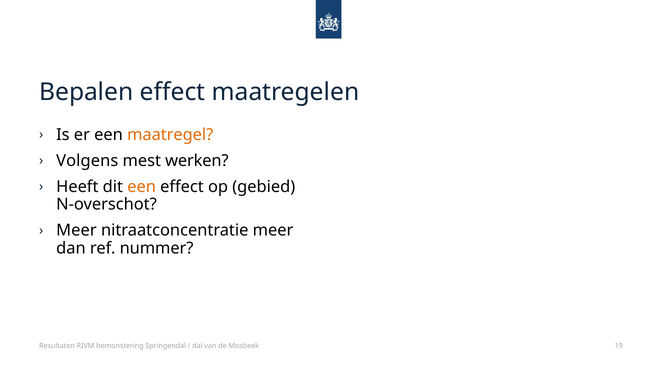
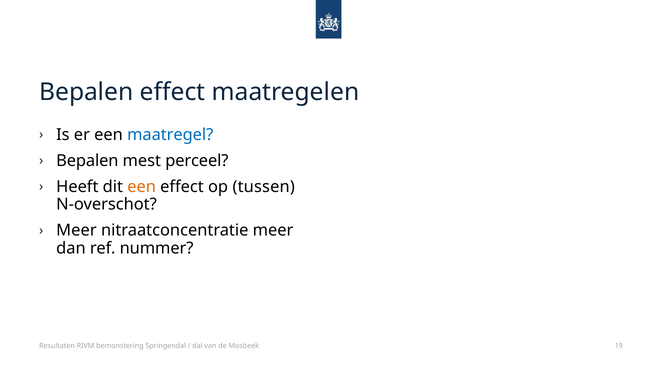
maatregel colour: orange -> blue (170, 135)
Volgens: Volgens -> Bepalen (87, 161)
werken: werken -> perceel (197, 161)
gebied: gebied -> tussen (264, 186)
